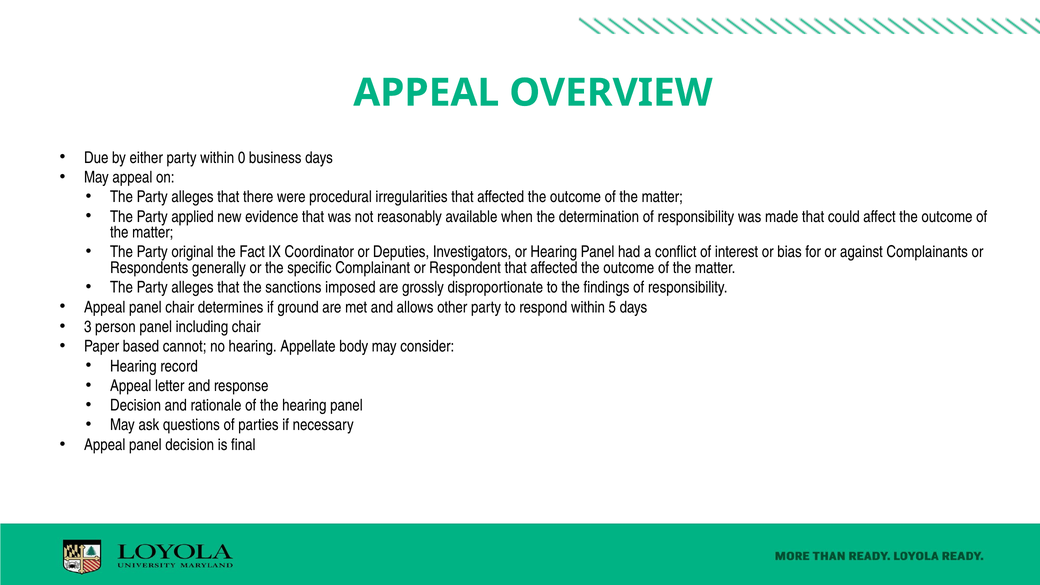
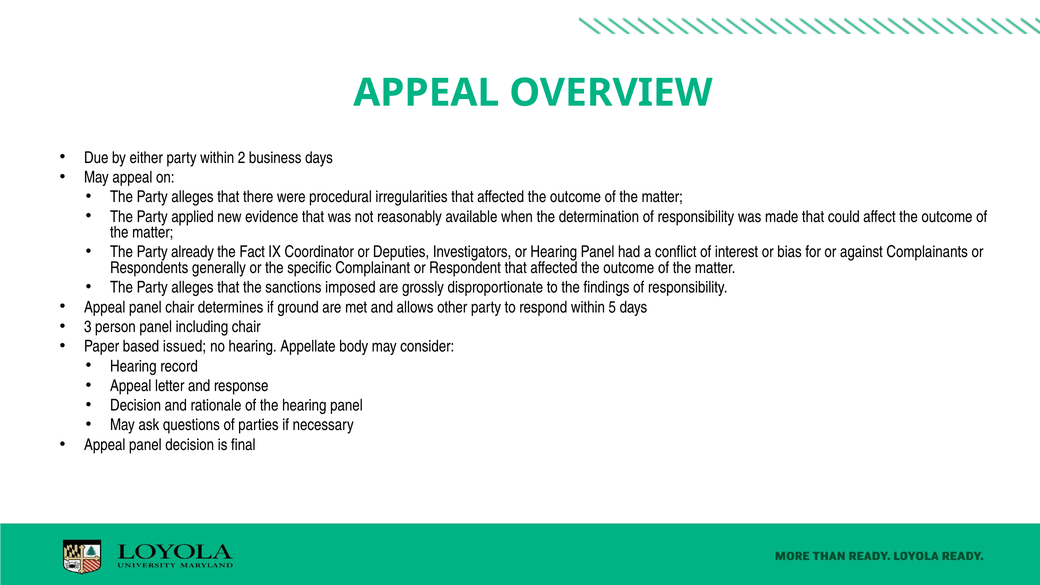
0: 0 -> 2 (242, 158)
original: original -> already (193, 252)
cannot: cannot -> issued (185, 346)
